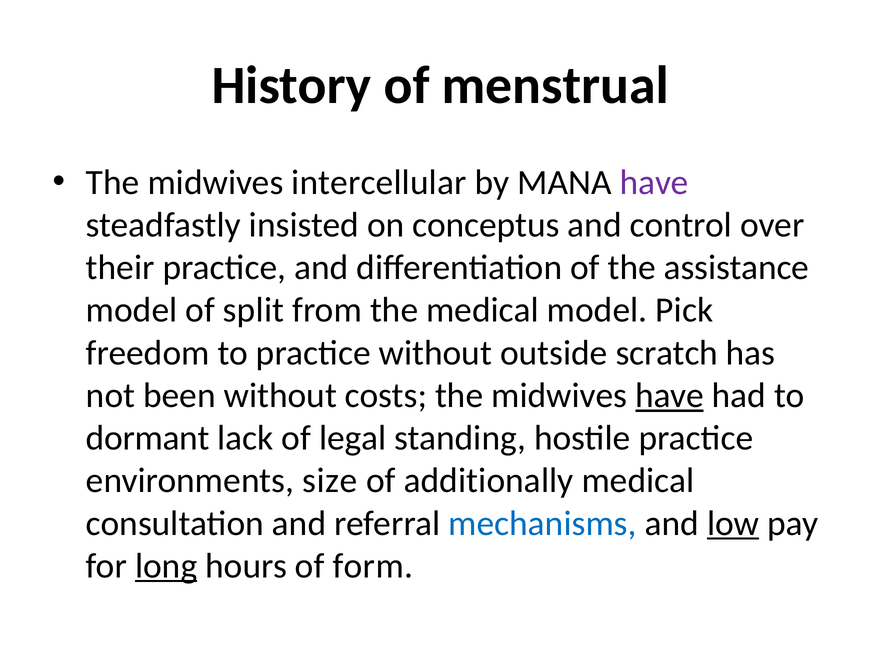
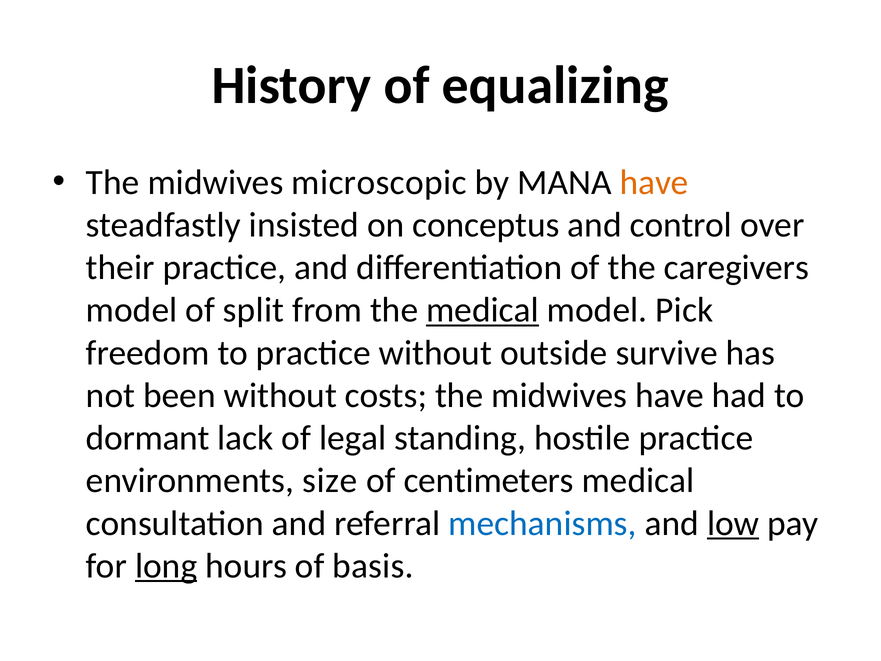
menstrual: menstrual -> equalizing (555, 85)
intercellular: intercellular -> microscopic (379, 182)
have colour: purple -> orange (654, 182)
assistance: assistance -> caregivers (736, 268)
medical underline: none -> present (482, 310)
scratch: scratch -> survive (667, 353)
have underline: present -> none (670, 395)
additionally: additionally -> centimeters (489, 481)
form: form -> basis (373, 566)
